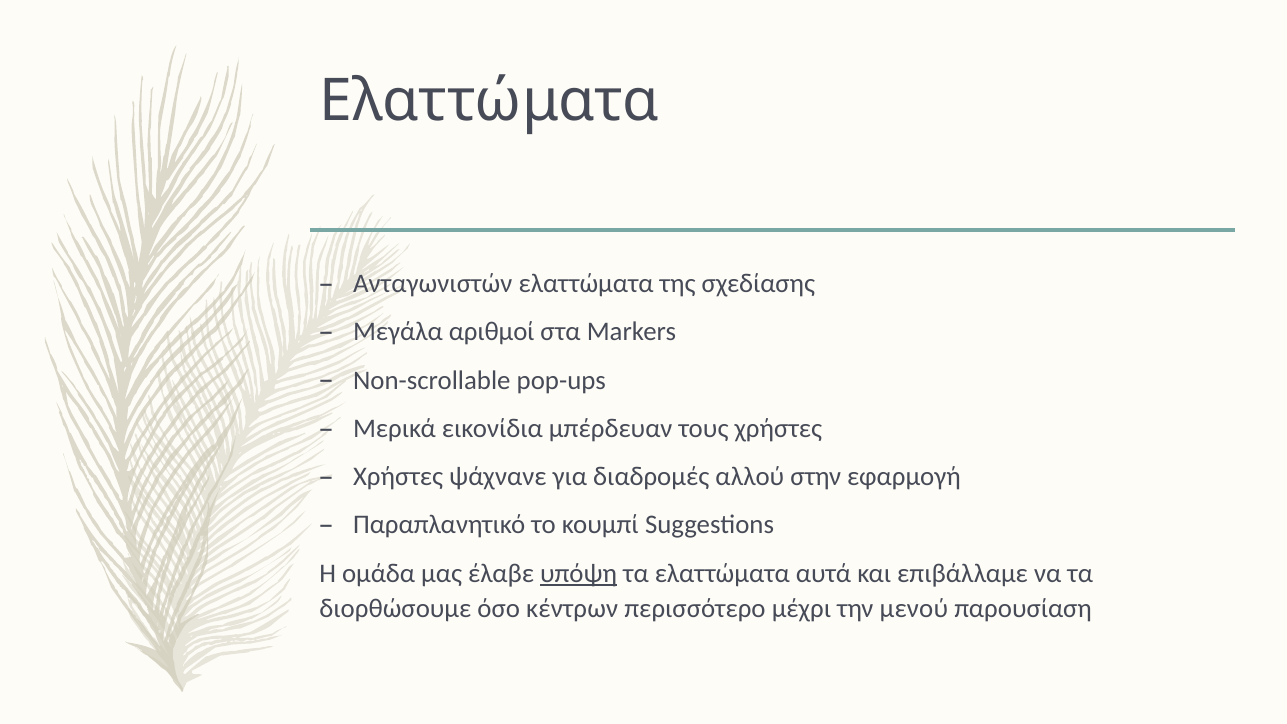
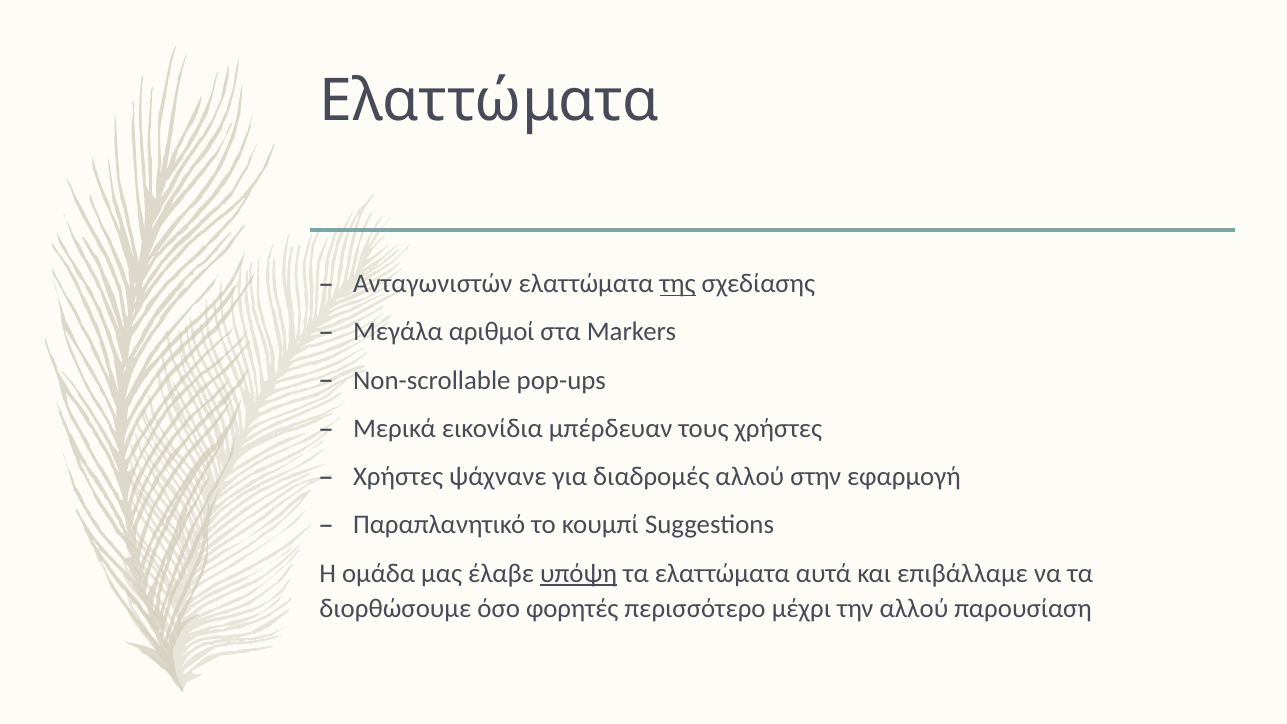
της underline: none -> present (678, 284)
κέντρων: κέντρων -> φορητές (572, 609)
την μενού: μενού -> αλλού (914, 609)
